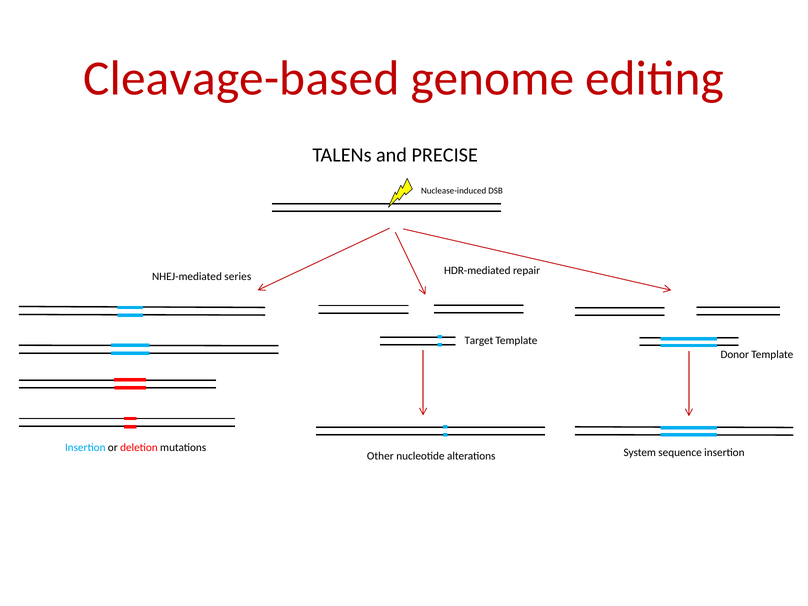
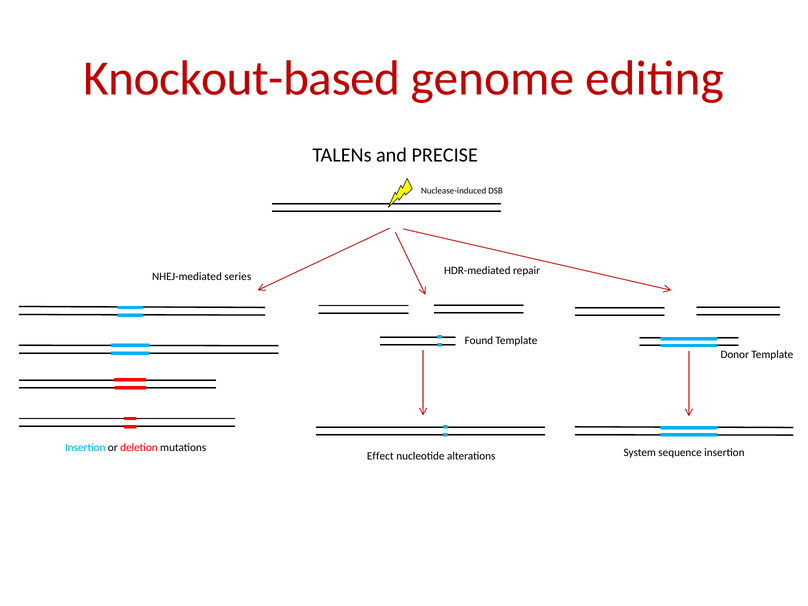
Cleavage-based: Cleavage-based -> Knockout-based (242, 78)
Target: Target -> Found (479, 341)
Other: Other -> Effect (380, 456)
